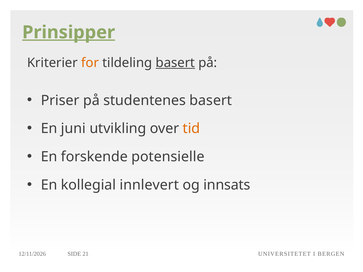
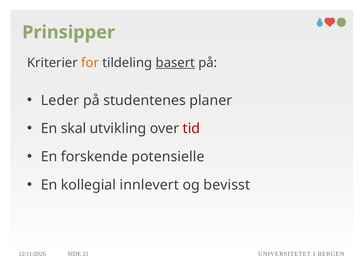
Prinsipper underline: present -> none (69, 32)
Priser: Priser -> Leder (60, 100)
studentenes basert: basert -> planer (211, 100)
juni: juni -> skal (73, 129)
tid colour: orange -> red (191, 129)
innsats: innsats -> bevisst (227, 185)
